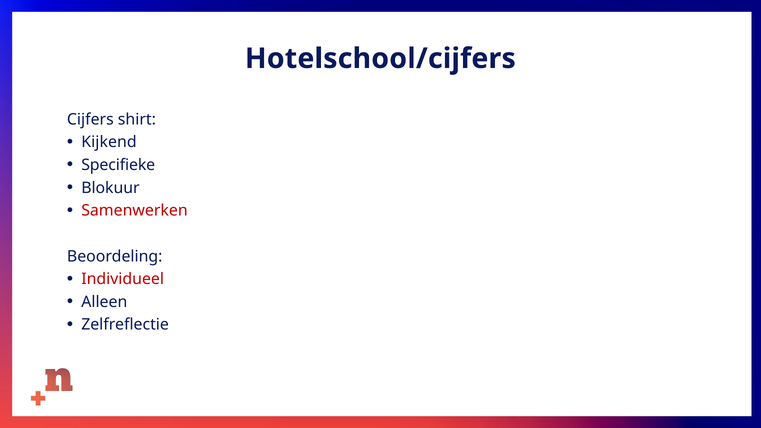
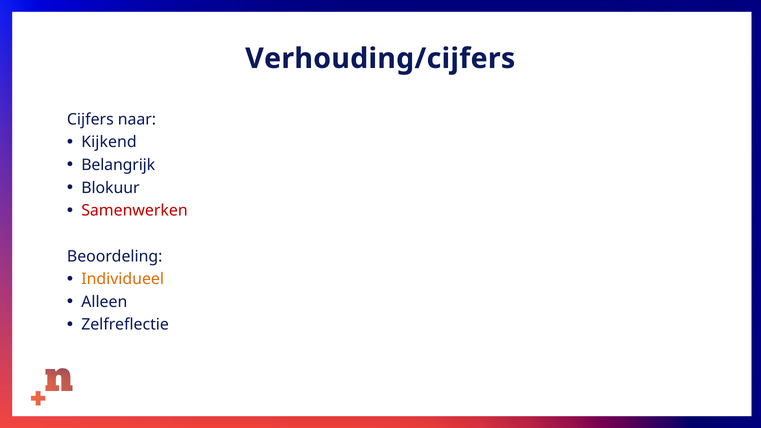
Hotelschool/cijfers: Hotelschool/cijfers -> Verhouding/cijfers (380, 59)
shirt: shirt -> naar (137, 119)
Specifieke: Specifieke -> Belangrijk (118, 165)
Individueel colour: red -> orange (123, 279)
